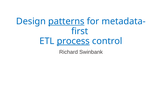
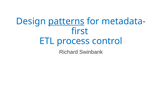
process underline: present -> none (73, 41)
